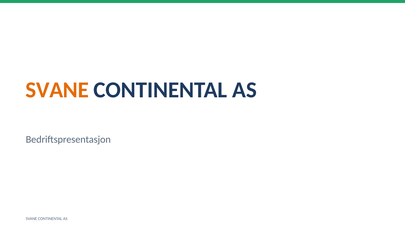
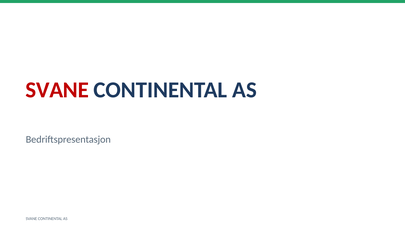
SVANE colour: orange -> red (57, 90)
